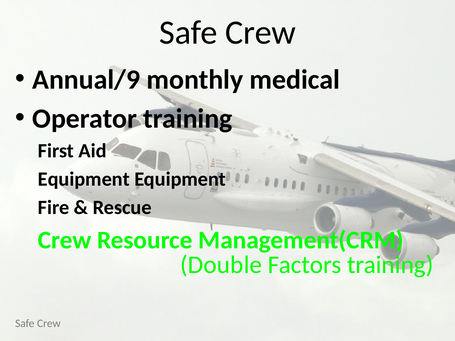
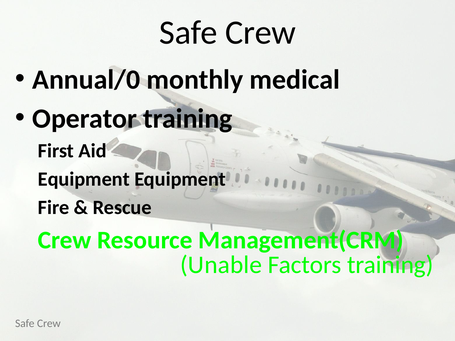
Annual/9: Annual/9 -> Annual/0 (86, 80)
Double: Double -> Unable (221, 265)
